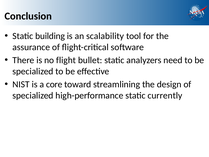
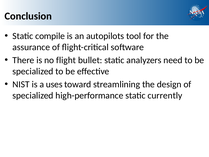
building: building -> compile (50, 36)
scalability: scalability -> autopilots (105, 36)
core: core -> uses (54, 84)
